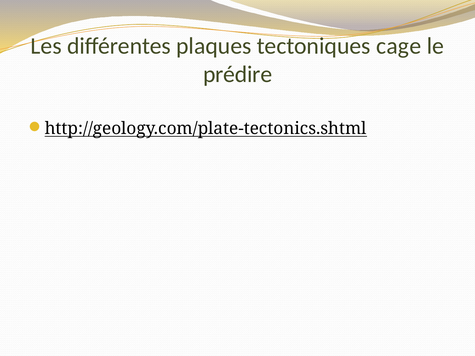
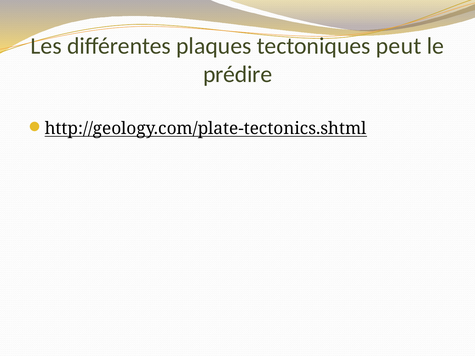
cage: cage -> peut (399, 46)
